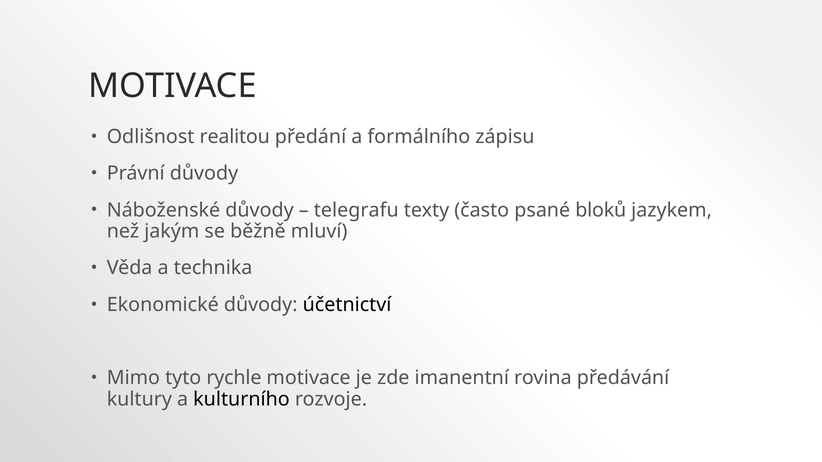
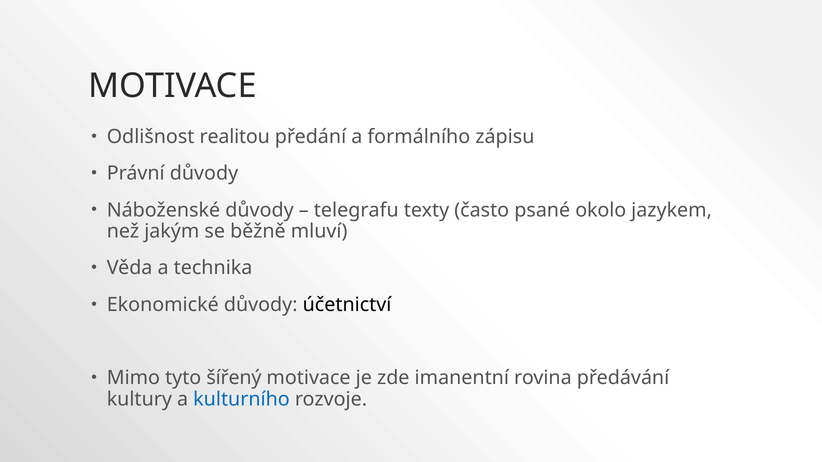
bloků: bloků -> okolo (601, 210)
rychle: rychle -> šířený (234, 378)
kulturního colour: black -> blue (241, 400)
